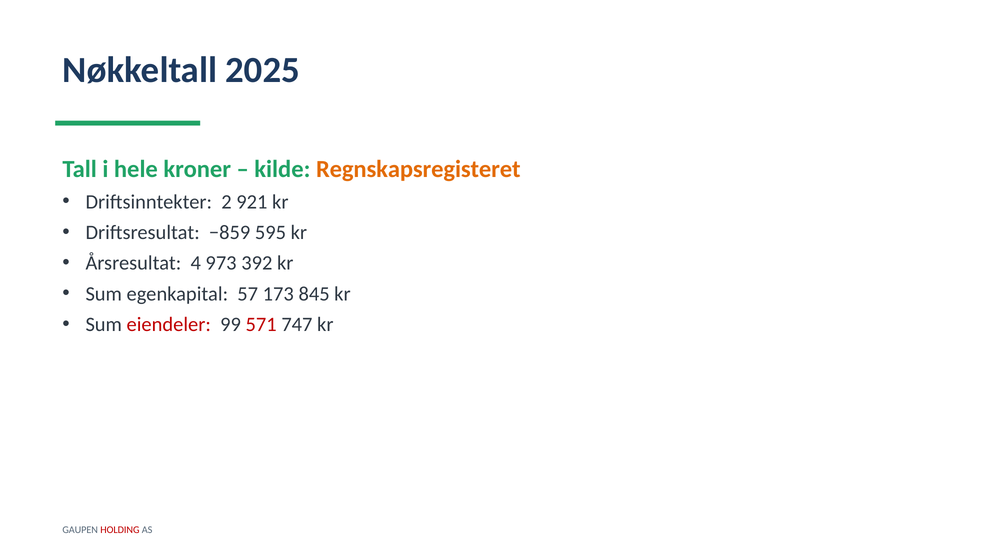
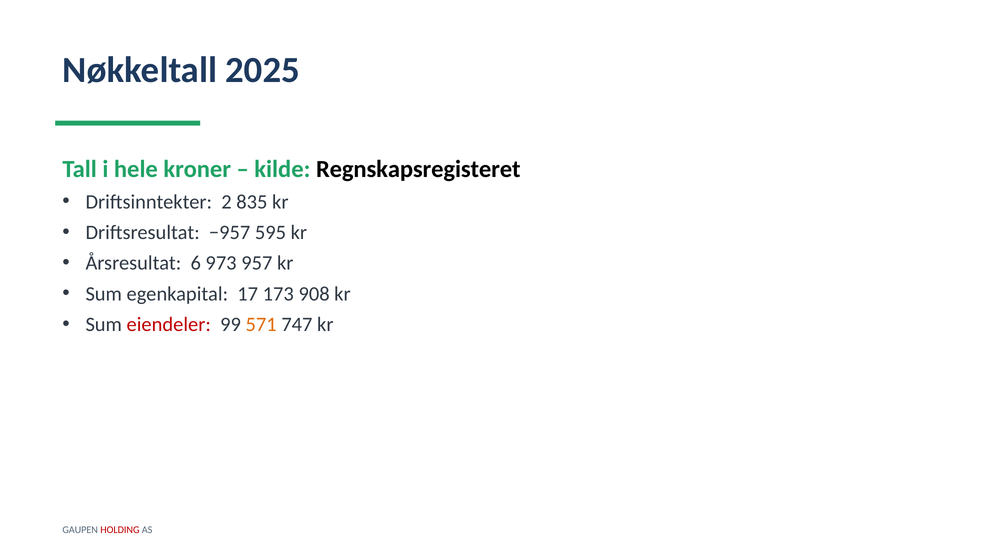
Regnskapsregisteret colour: orange -> black (418, 169)
921: 921 -> 835 (252, 202)
−859: −859 -> −957 (230, 233)
4: 4 -> 6 (196, 263)
392: 392 -> 957 (257, 263)
57: 57 -> 17 (248, 294)
845: 845 -> 908 (314, 294)
571 colour: red -> orange (261, 325)
